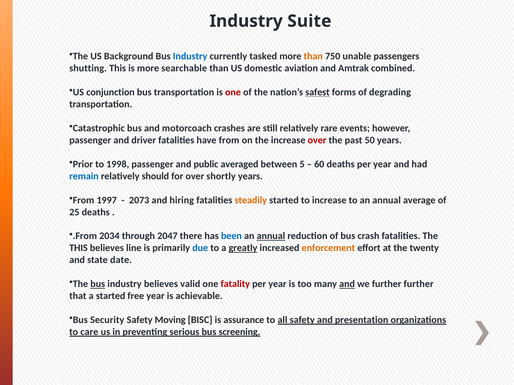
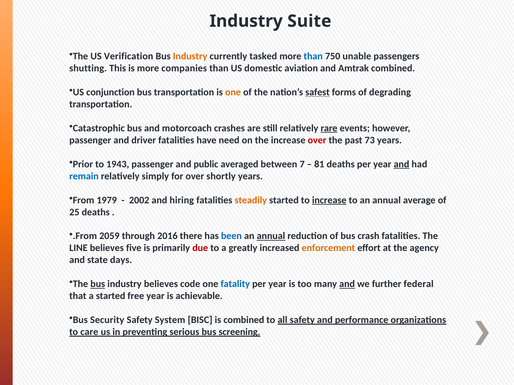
Background: Background -> Verification (129, 56)
Industry colour: blue -> orange (190, 56)
than colour: orange -> blue (313, 56)
searchable: searchable -> companies (184, 68)
one colour: red -> orange (233, 92)
rare underline: none -> present (329, 128)
have from: from -> need (229, 140)
50: 50 -> 73 (370, 140)
1998: 1998 -> 1943 (118, 164)
5: 5 -> 7 (302, 164)
60: 60 -> 81 (319, 164)
and underline: none -> present (401, 164)
should: should -> simply (155, 176)
1997: 1997 -> 1979 (107, 200)
2073: 2073 -> 2002 (139, 200)
increase underline: none -> present (329, 200)
2034: 2034 -> 2059 (109, 236)
2047: 2047 -> 2016 (167, 236)
THIS: THIS -> LINE (78, 248)
line: line -> five (134, 248)
due colour: blue -> red (200, 248)
greatly underline: present -> none (243, 248)
twenty: twenty -> agency (424, 248)
date: date -> days (121, 260)
valid: valid -> code (190, 284)
fatality colour: red -> blue (235, 284)
further further: further -> federal (419, 284)
Moving: Moving -> System (170, 320)
is assurance: assurance -> combined (244, 320)
presentation: presentation -> performance (362, 320)
